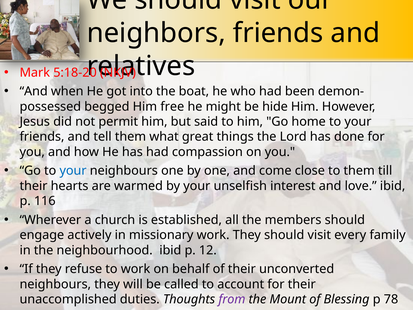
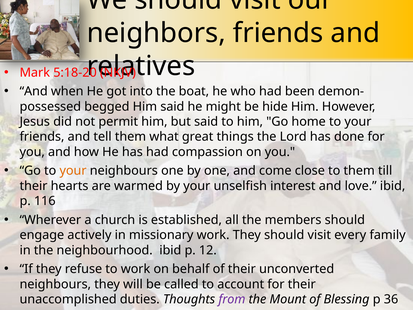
Him free: free -> said (172, 106)
your colour: blue -> orange (73, 171)
78: 78 -> 36 (391, 299)
